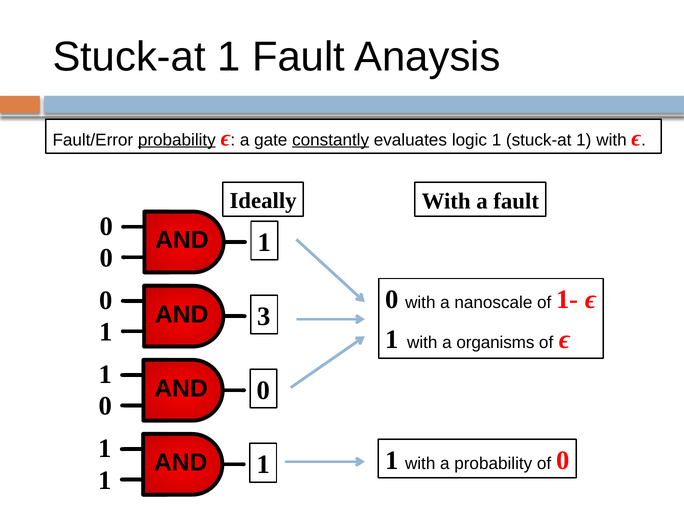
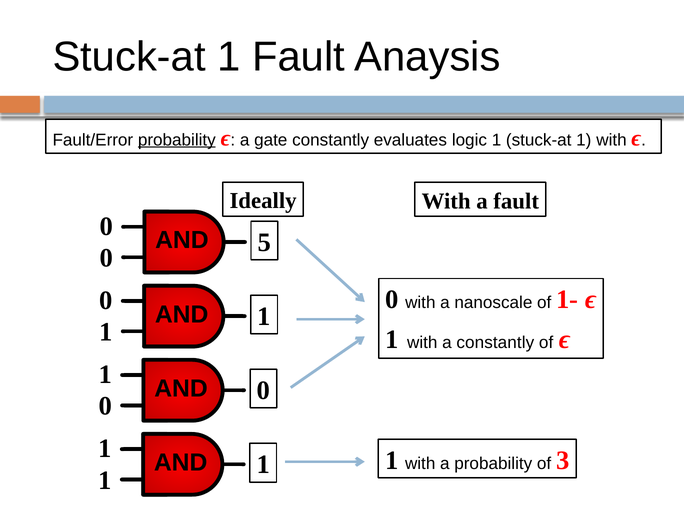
constantly underline: present -> none (331, 140)
1: 1 -> 5 (264, 242)
3: 3 -> 1 (264, 316)
a organisms: organisms -> constantly (495, 342)
of 0: 0 -> 3 (563, 460)
